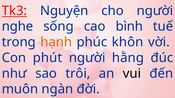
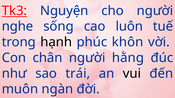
bình: bình -> luôn (129, 27)
hạnh colour: orange -> black (56, 42)
phút: phút -> chân (48, 58)
trôi: trôi -> trái (78, 74)
